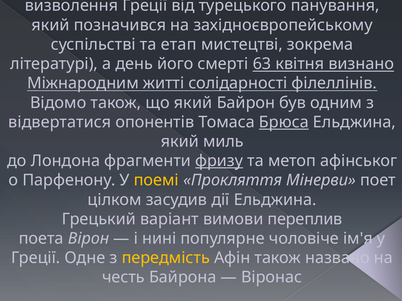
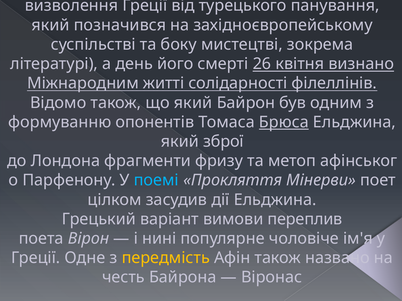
етап: етап -> боку (179, 45)
63: 63 -> 26 (262, 64)
відвертатися: відвертатися -> формуванню (60, 122)
миль: миль -> зброї (223, 142)
фризу underline: present -> none (219, 161)
поемі colour: yellow -> light blue (156, 181)
